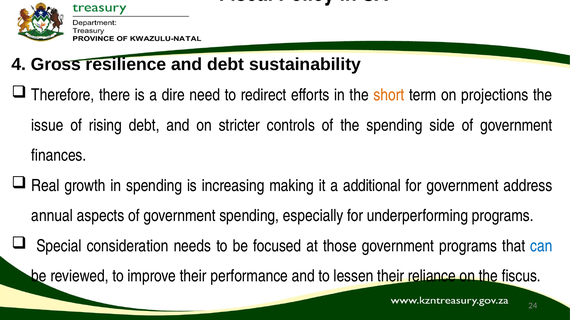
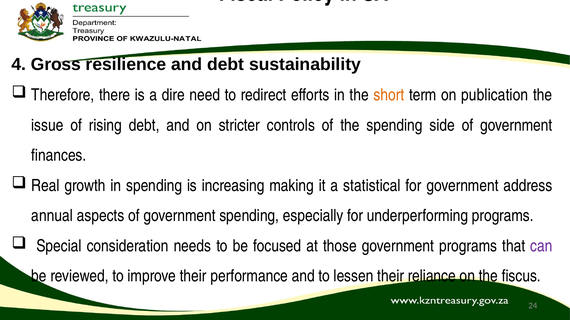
projections: projections -> publication (495, 95)
additional: additional -> statistical (372, 186)
can colour: blue -> purple (541, 246)
